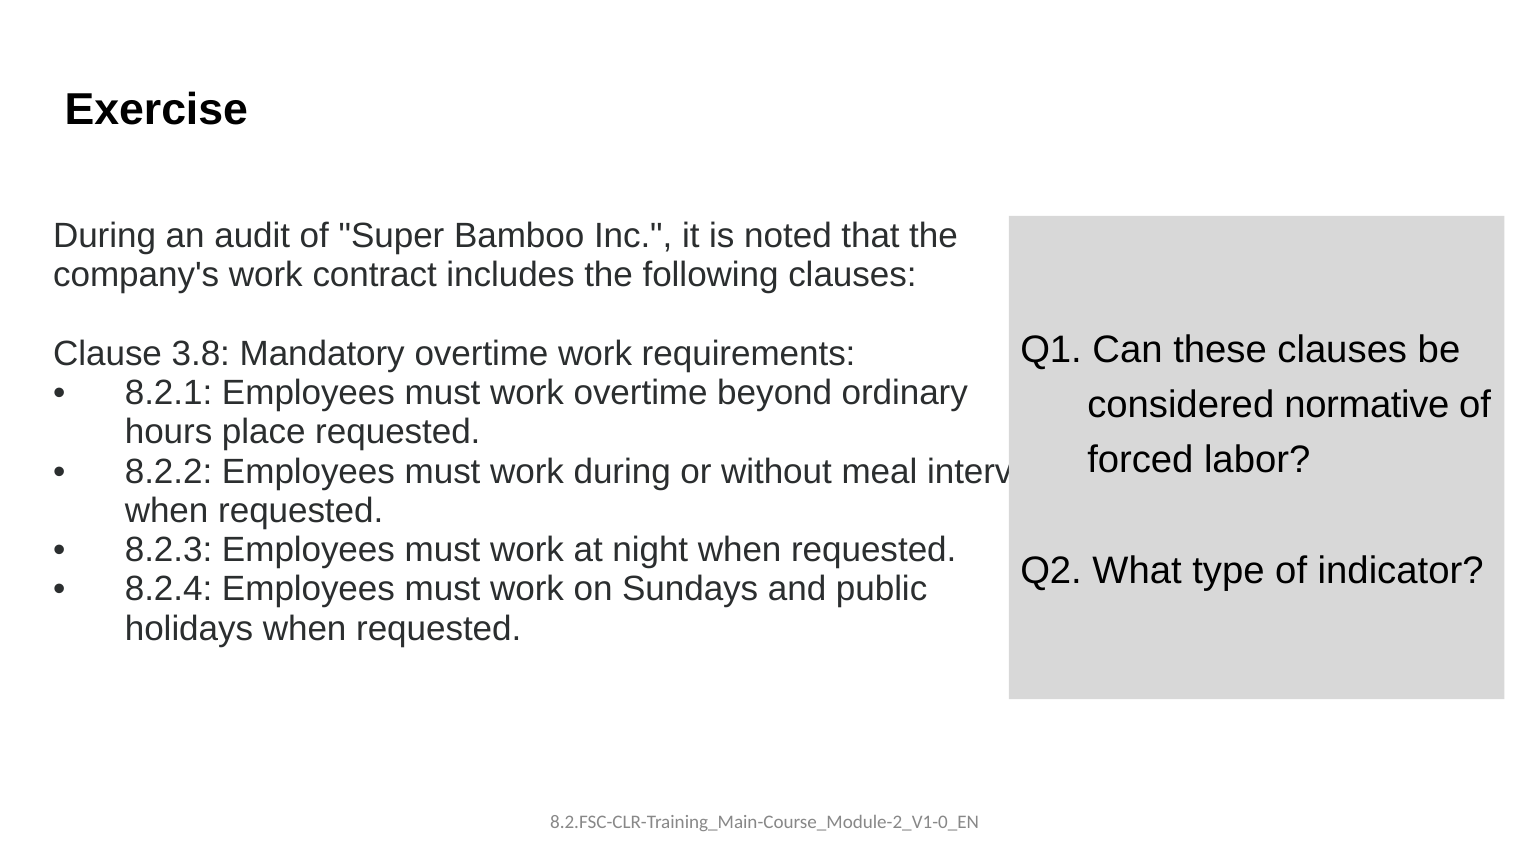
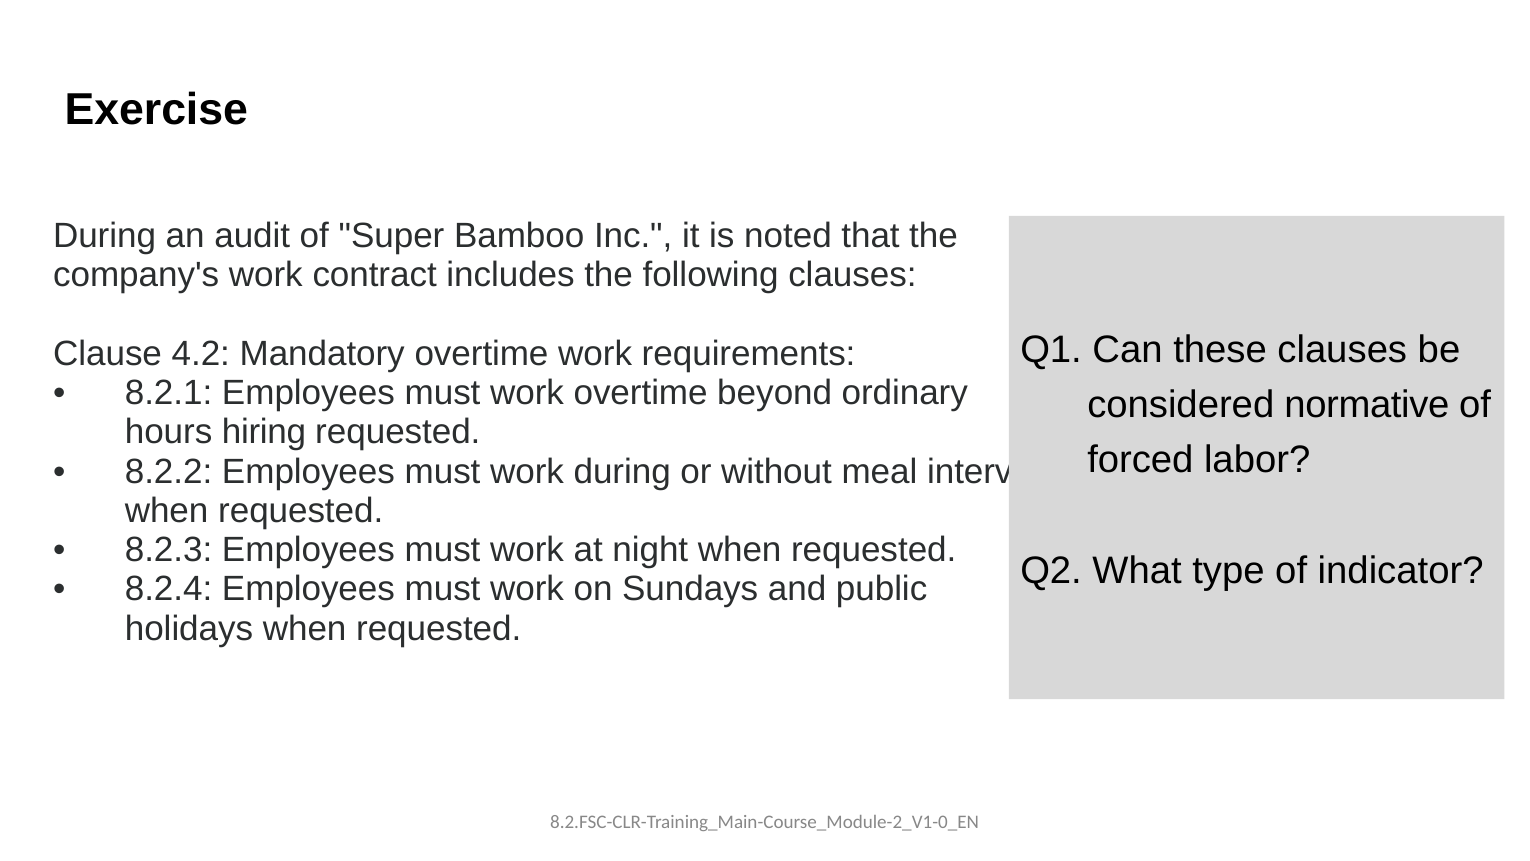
3.8: 3.8 -> 4.2 (201, 354)
place: place -> hiring (264, 432)
